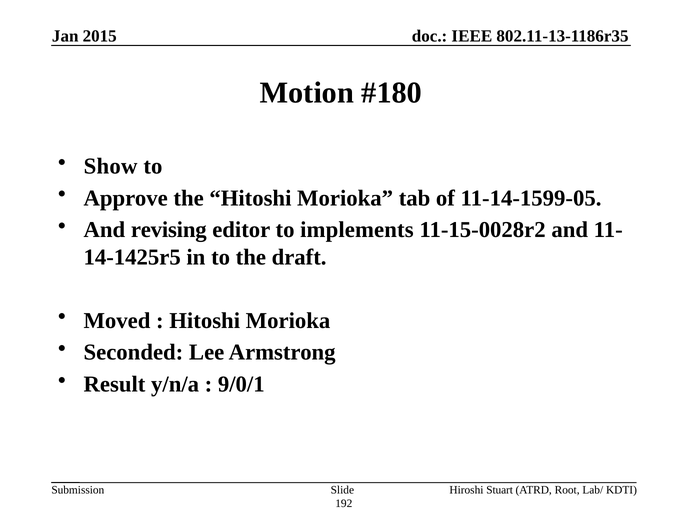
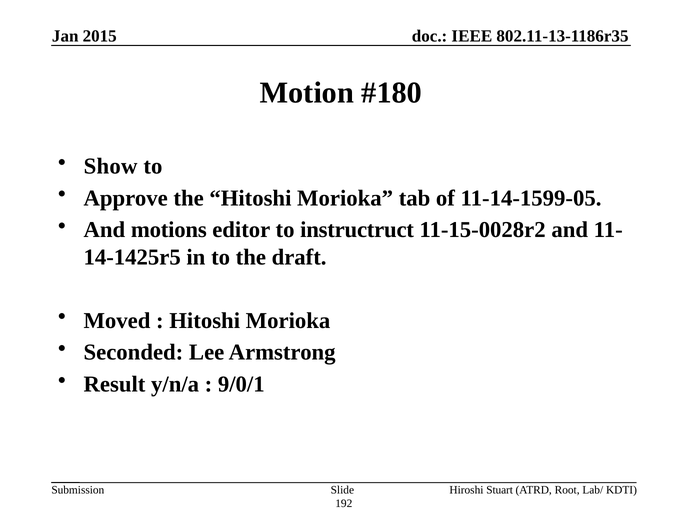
revising: revising -> motions (169, 230)
implements: implements -> instructruct (357, 230)
